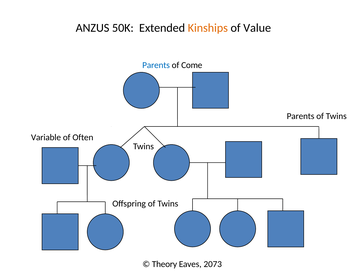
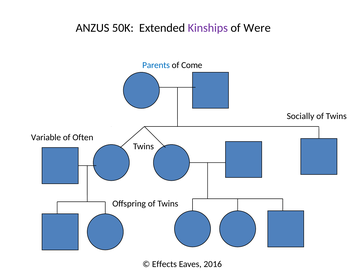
Kinships colour: orange -> purple (208, 28)
Value: Value -> Were (257, 28)
Parents: Parents -> Socially (301, 116)
Theory: Theory -> Effects (164, 264)
2073: 2073 -> 2016 (213, 264)
